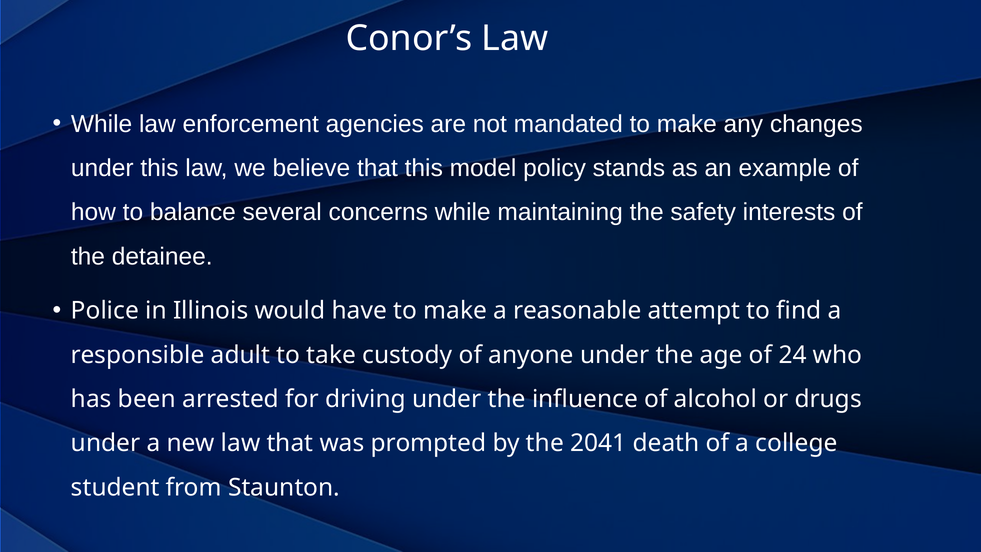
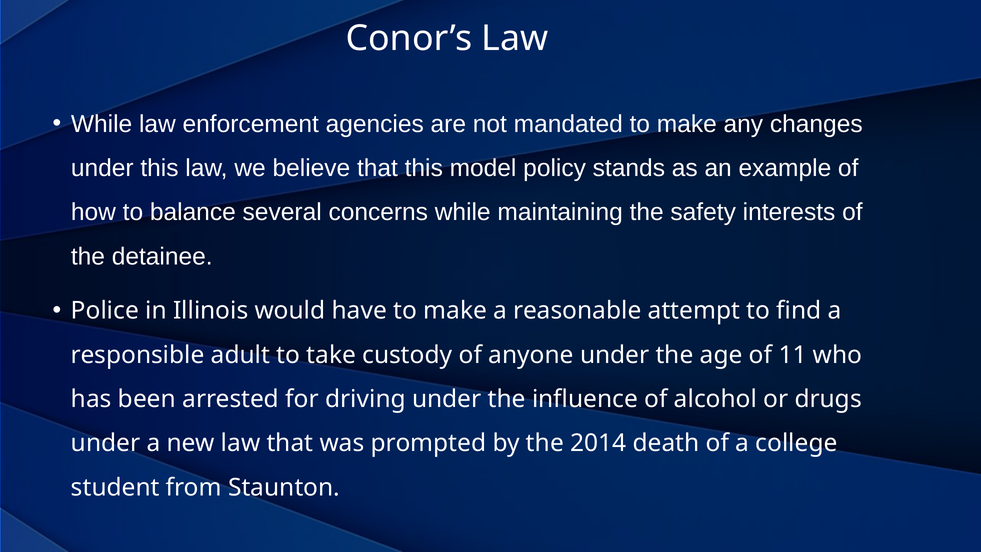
24: 24 -> 11 (793, 355)
2041: 2041 -> 2014 (598, 443)
